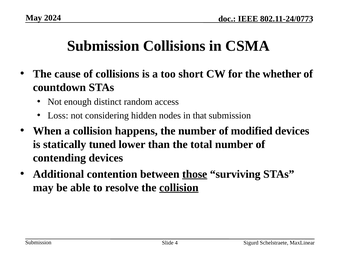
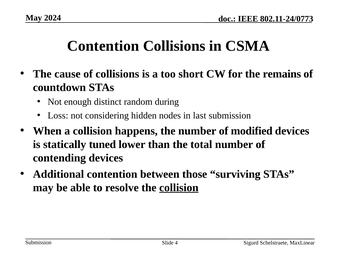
Submission: Submission -> Contention (103, 46)
whether: whether -> remains (282, 74)
access: access -> during (167, 102)
that: that -> last (200, 115)
those underline: present -> none (195, 174)
